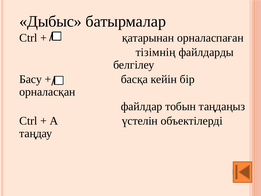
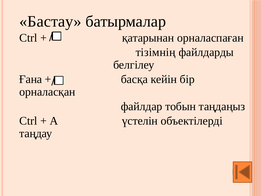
Дыбыс: Дыбыс -> Бастау (50, 21)
Басу: Басу -> Ғана (31, 79)
